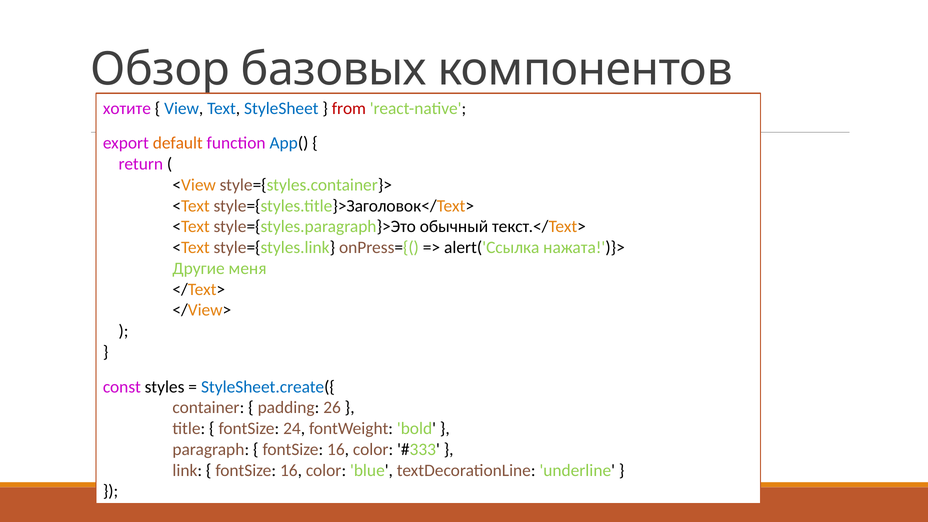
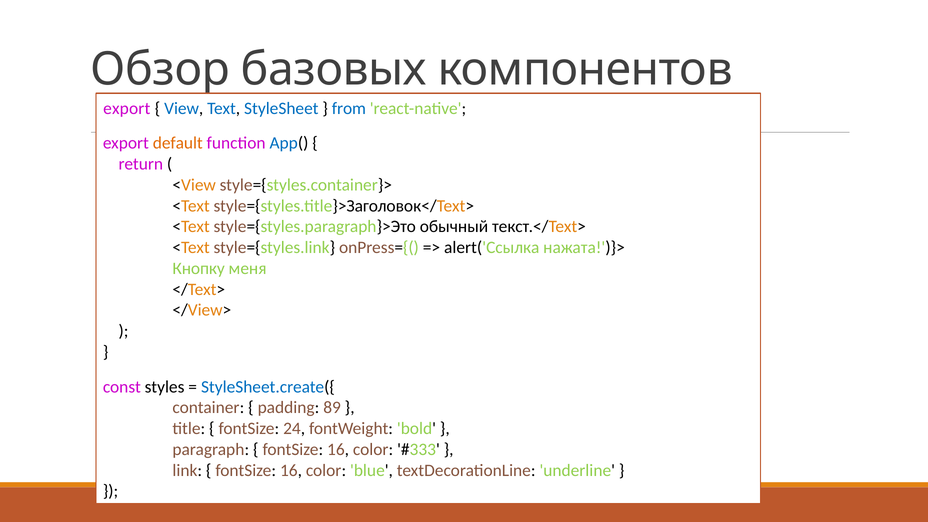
хотите: хотите -> export (127, 108)
from colour: red -> blue (349, 108)
Другие: Другие -> Кнопку (199, 268)
26: 26 -> 89 (332, 408)
